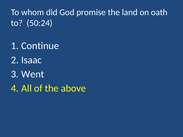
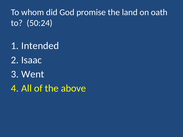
Continue: Continue -> Intended (40, 46)
